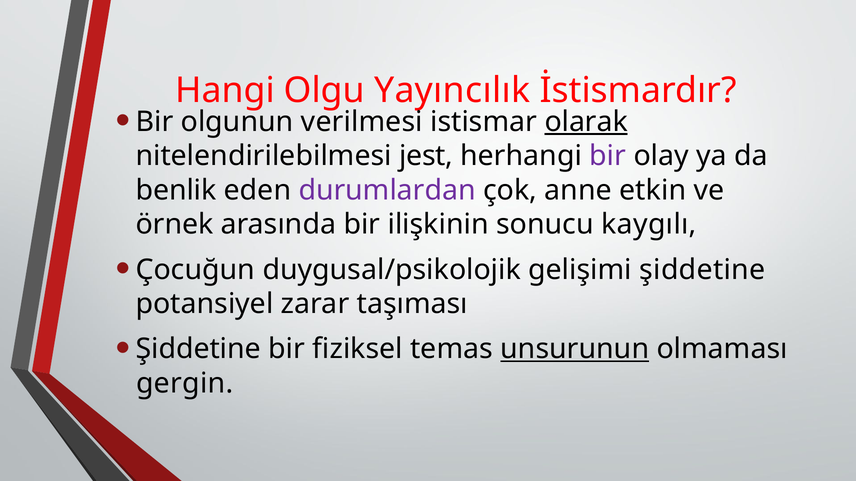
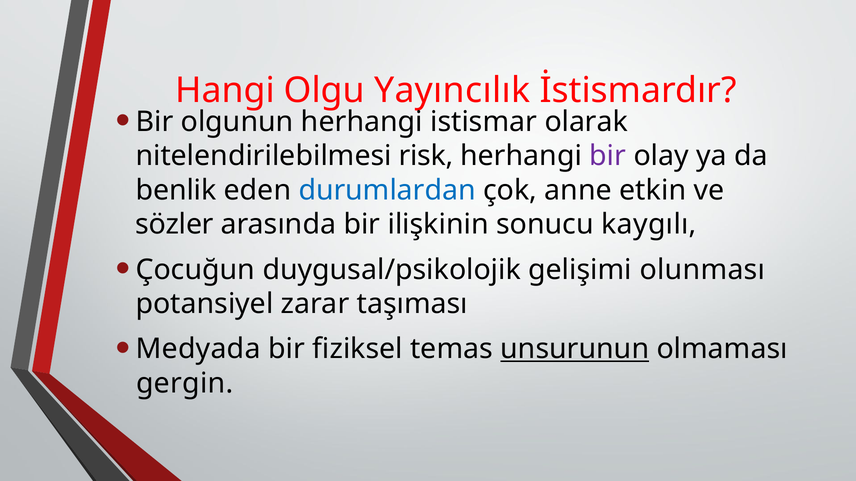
olgunun verilmesi: verilmesi -> herhangi (362, 122)
olarak underline: present -> none (586, 122)
jest: jest -> risk (426, 156)
durumlardan colour: purple -> blue (387, 190)
örnek: örnek -> sözler (175, 225)
gelişimi şiddetine: şiddetine -> olunması (702, 270)
Şiddetine: Şiddetine -> Medyada (198, 349)
